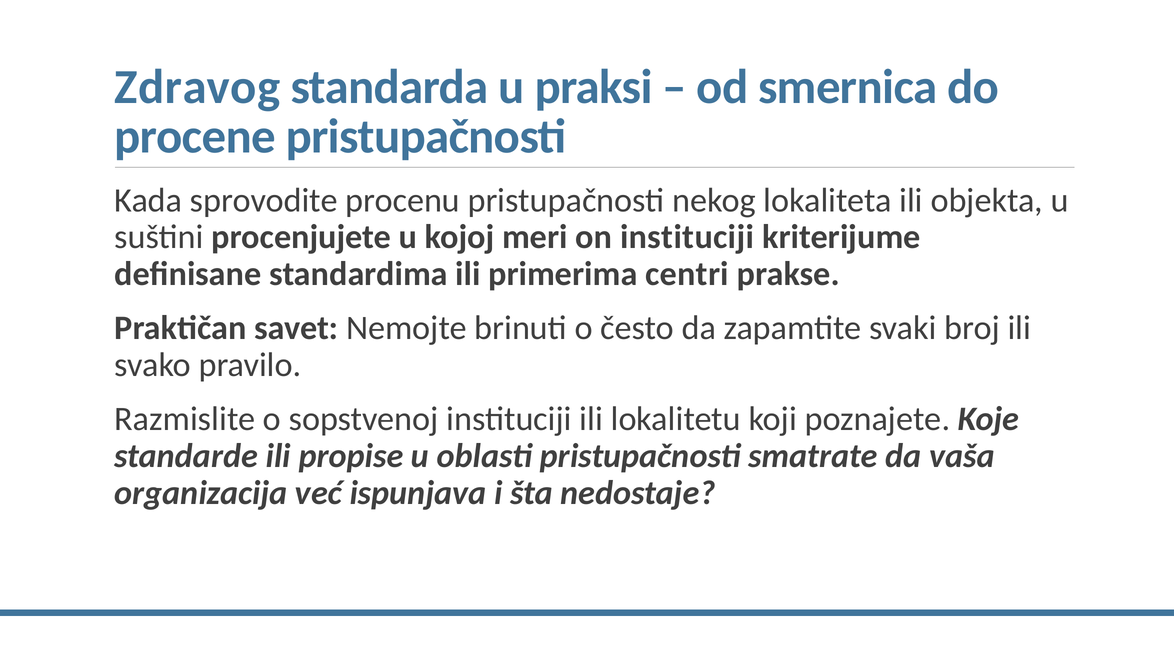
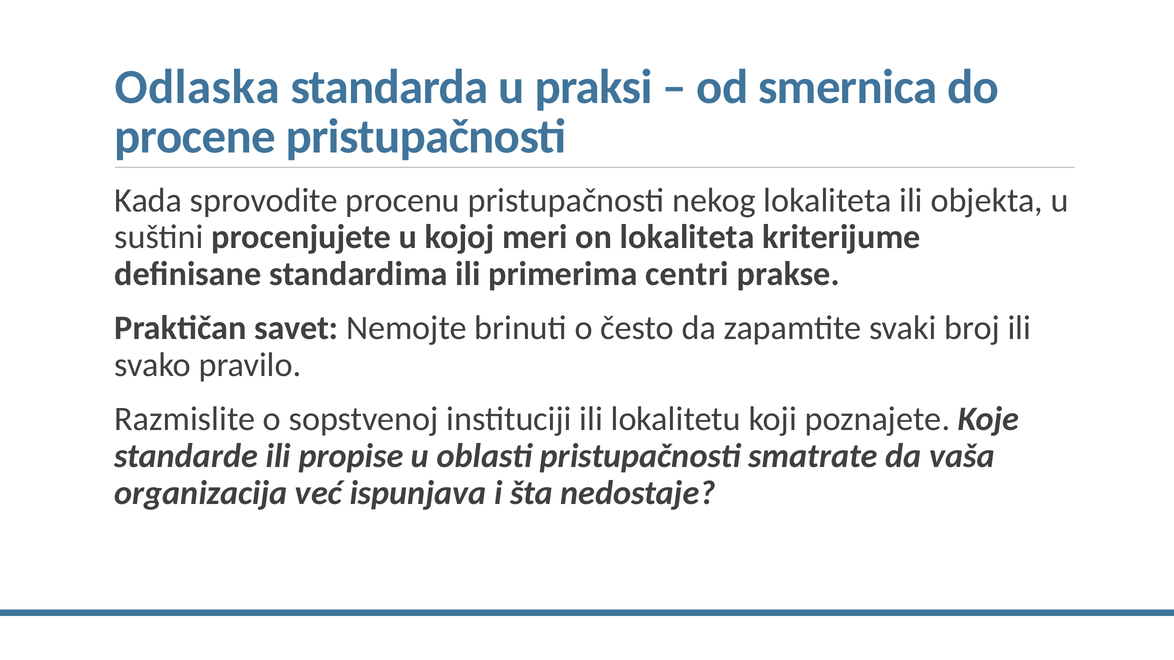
Zdravog: Zdravog -> Odlaska (197, 87)
on instituciji: instituciji -> lokaliteta (687, 237)
